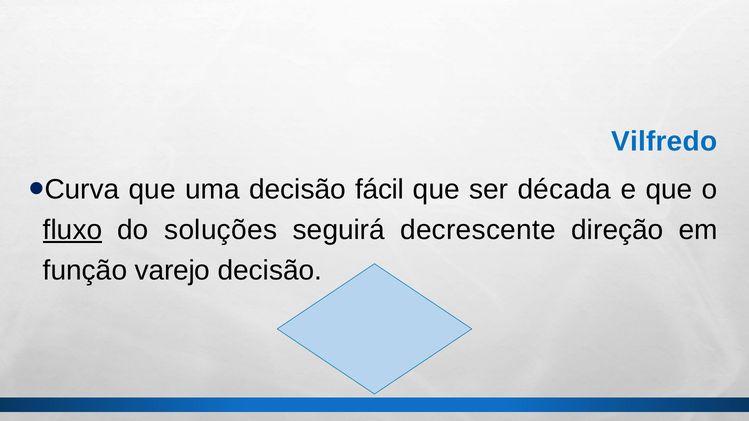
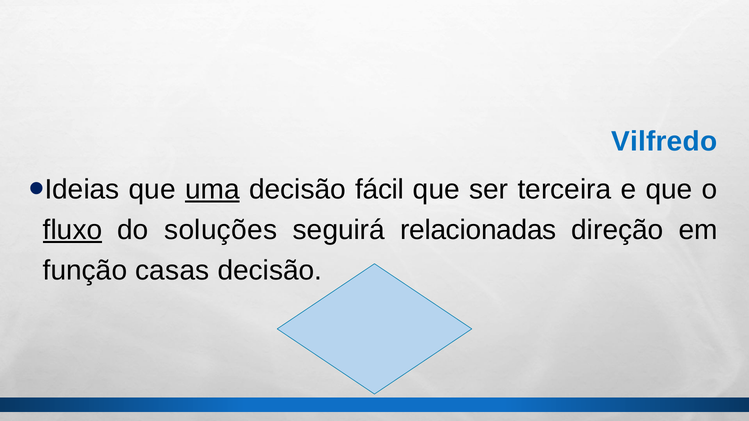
Curva: Curva -> Ideias (82, 190)
uma underline: none -> present (212, 190)
década: década -> terceira (564, 190)
decrescente: decrescente -> relacionadas (478, 230)
varejo: varejo -> casas (172, 270)
